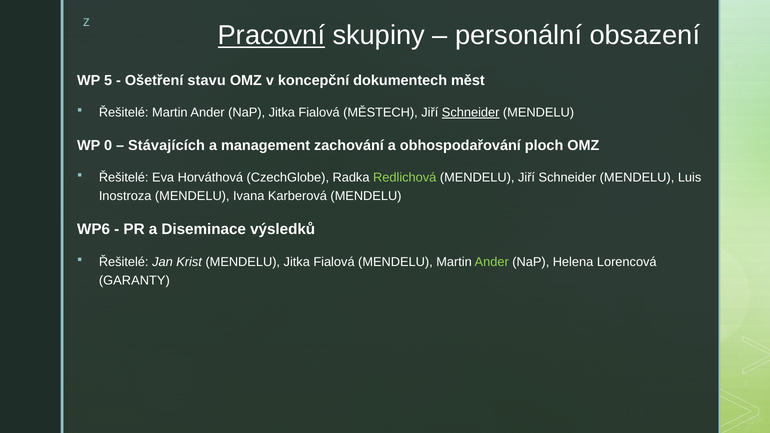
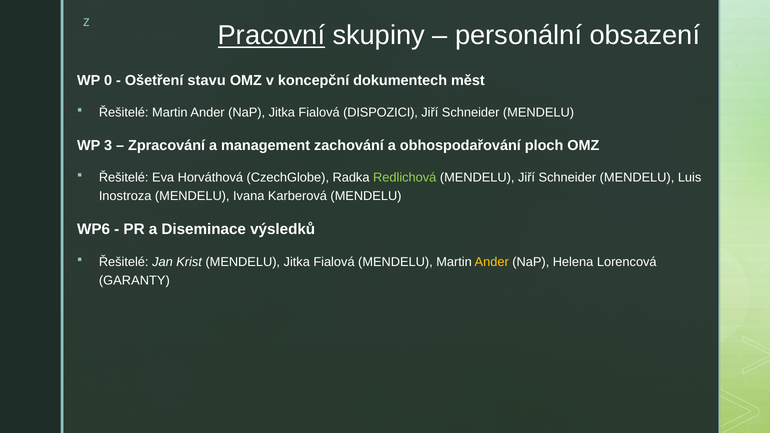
5: 5 -> 0 (108, 80)
MĚSTECH: MĚSTECH -> DISPOZICI (381, 113)
Schneider underline: present -> none (471, 113)
0: 0 -> 3 (108, 145)
Stávajících: Stávajících -> Zpracování (167, 145)
Ander colour: light green -> yellow (492, 262)
